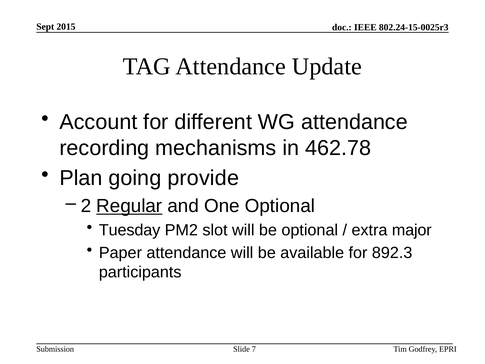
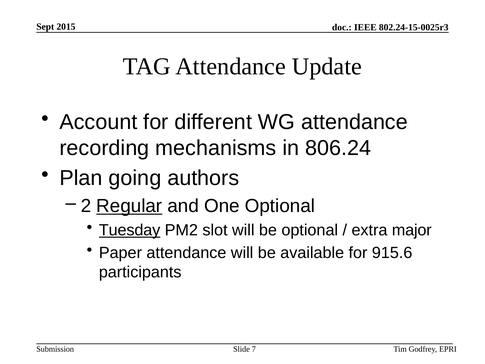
462.78: 462.78 -> 806.24 (338, 148)
provide: provide -> authors (203, 178)
Tuesday underline: none -> present (130, 230)
892.3: 892.3 -> 915.6 (392, 253)
